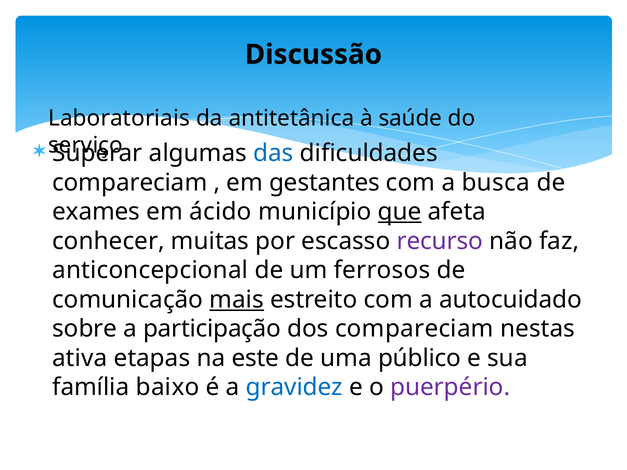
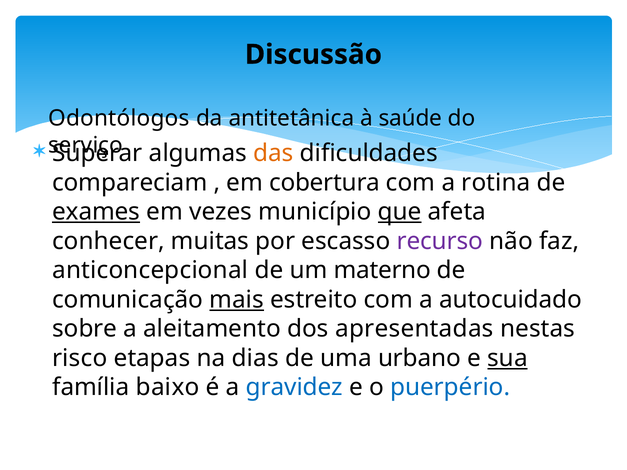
Laboratoriais: Laboratoriais -> Odontólogos (119, 118)
das colour: blue -> orange (273, 153)
gestantes: gestantes -> cobertura (325, 183)
busca: busca -> rotina (496, 183)
exames underline: none -> present (96, 212)
ácido: ácido -> vezes (221, 212)
ferrosos: ferrosos -> materno (382, 270)
participação: participação -> aleitamento (212, 329)
dos compareciam: compareciam -> apresentadas (414, 329)
ativa: ativa -> risco (80, 358)
este: este -> dias (255, 358)
público: público -> urbano (420, 358)
sua underline: none -> present (508, 358)
puerpério colour: purple -> blue (450, 388)
